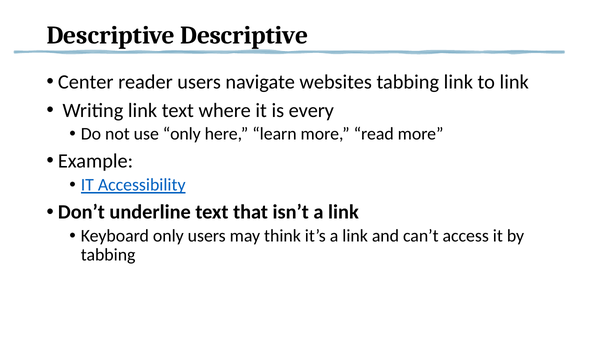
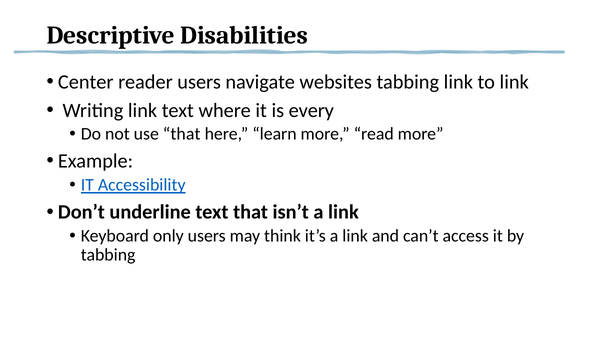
Descriptive Descriptive: Descriptive -> Disabilities (244, 36)
use only: only -> that (182, 134)
